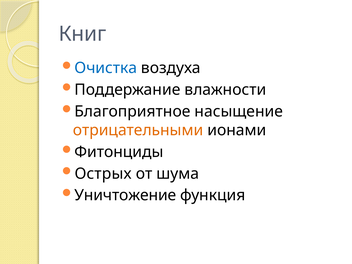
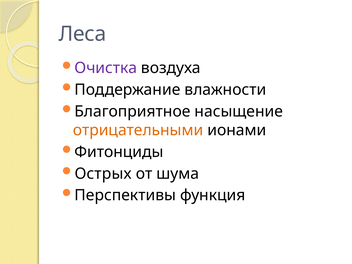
Книг: Книг -> Леса (82, 34)
Очистка colour: blue -> purple (106, 68)
Уничтожение: Уничтожение -> Перспективы (125, 195)
